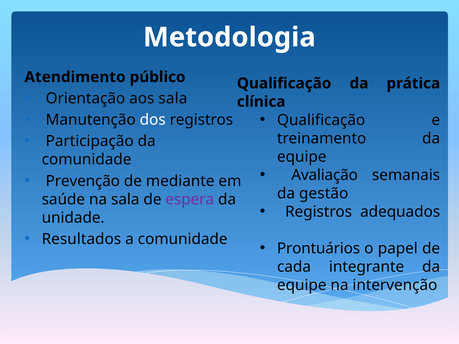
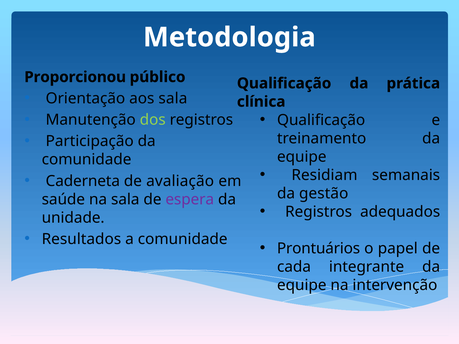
Atendimento: Atendimento -> Proporcionou (75, 77)
dos colour: white -> light green (153, 120)
Avaliação: Avaliação -> Residiam (324, 175)
Prevenção: Prevenção -> Caderneta (83, 181)
mediante: mediante -> avaliação (180, 181)
